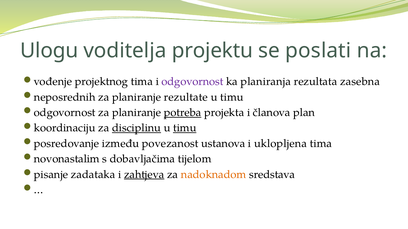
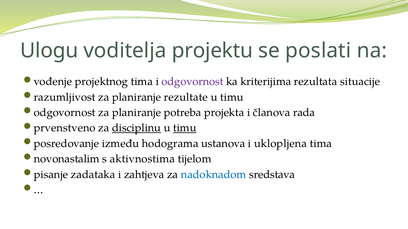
planiranja: planiranja -> kriterijima (266, 82)
zasebna: zasebna -> situacije (360, 82)
neposrednih: neposrednih -> razumljivost (65, 97)
potreba underline: present -> none (183, 113)
plan: plan -> rada (304, 113)
koordinaciju: koordinaciju -> prvenstveno (65, 128)
povezanost: povezanost -> hodograma (170, 144)
dobavljačima: dobavljačima -> aktivnostima (142, 159)
zahtjeva underline: present -> none (144, 175)
nadoknadom colour: orange -> blue (214, 175)
